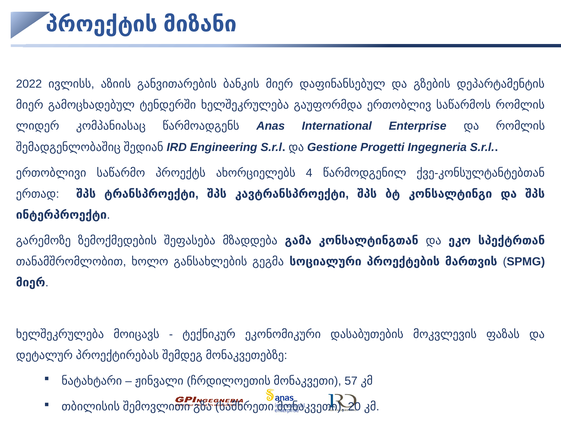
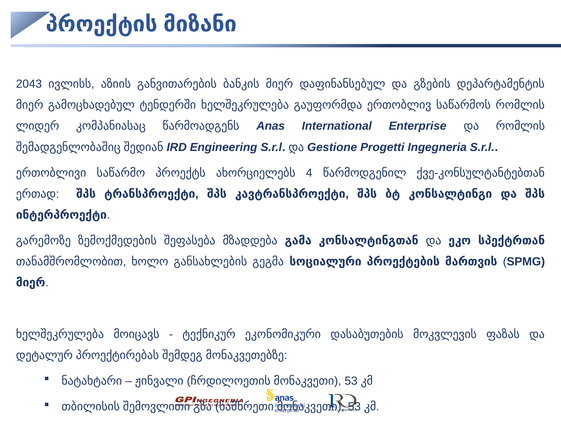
2022: 2022 -> 2043 (29, 84)
ჩრდილოეთის მონაკვეთი 57: 57 -> 53 (351, 381)
სამხრეთი მონაკვეთი 20: 20 -> 53 (354, 406)
